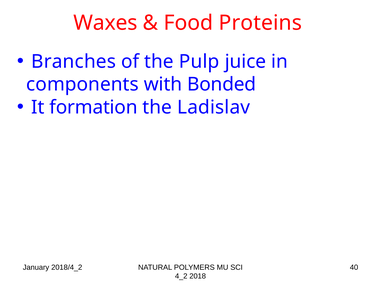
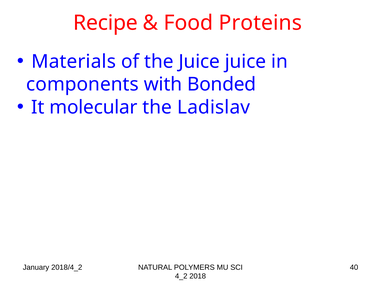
Waxes: Waxes -> Recipe (105, 23)
Branches: Branches -> Materials (74, 61)
the Pulp: Pulp -> Juice (199, 61)
formation: formation -> molecular (94, 107)
